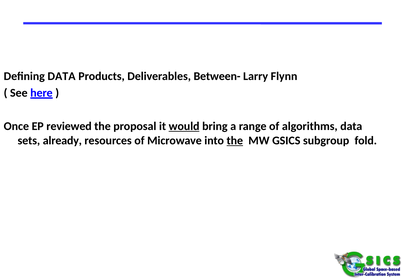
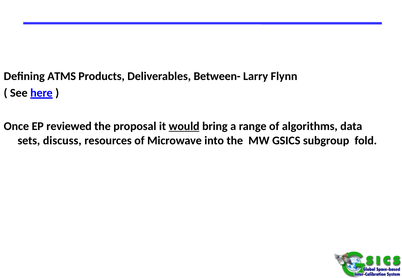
Defining DATA: DATA -> ATMS (62, 76)
already: already -> discuss (62, 141)
the underline: present -> none (235, 141)
